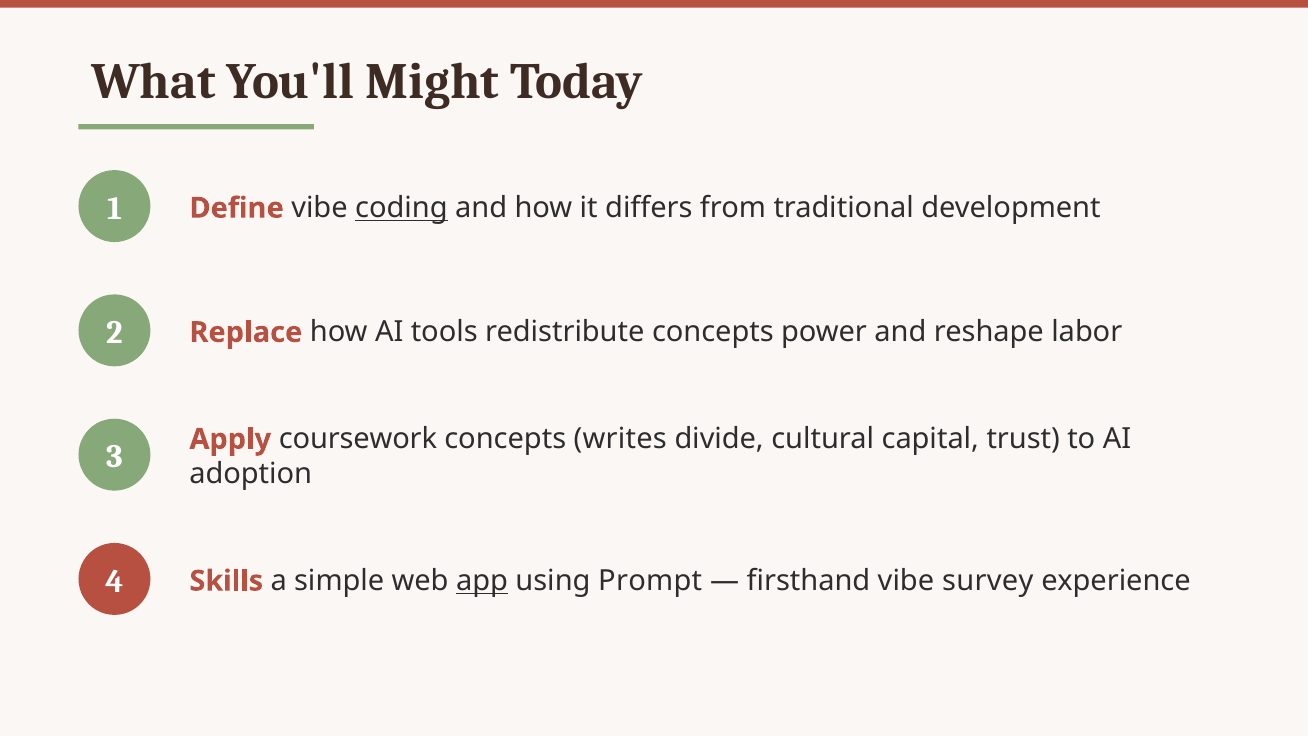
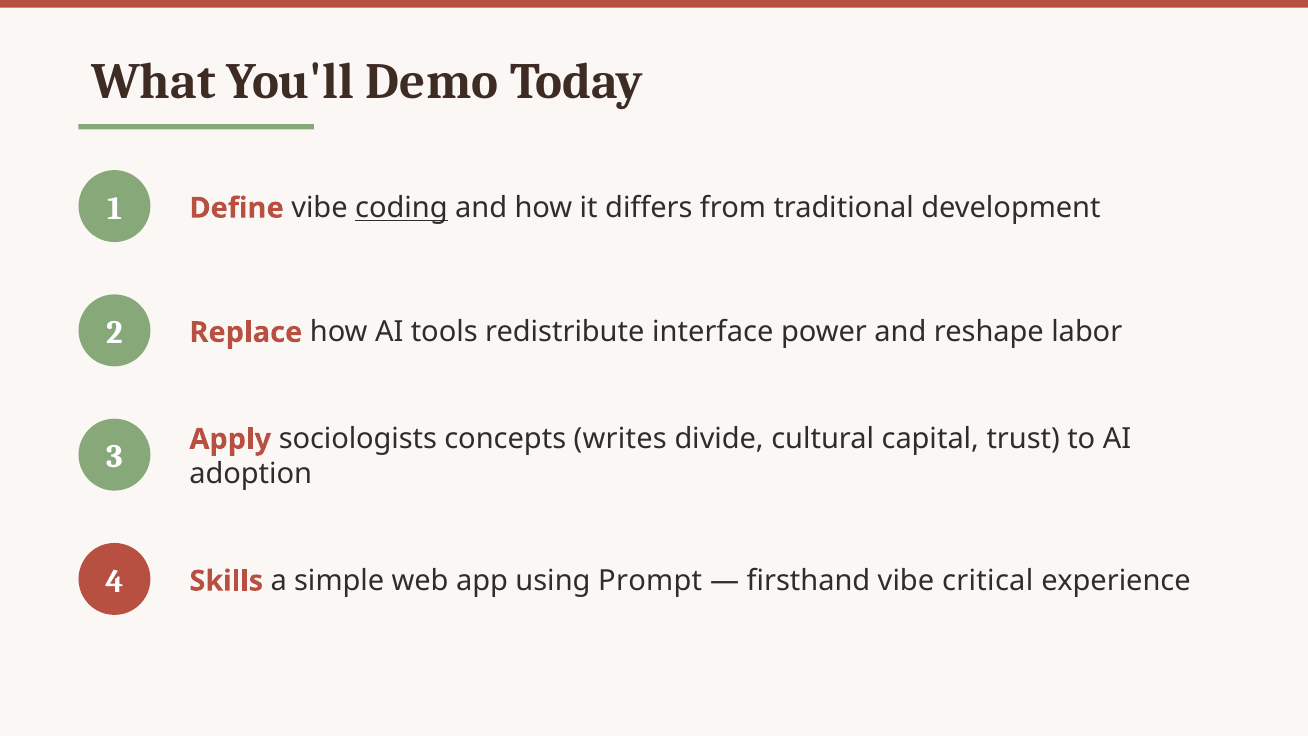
Might: Might -> Demo (432, 82)
redistribute concepts: concepts -> interface (713, 332)
coursework: coursework -> sociologists (358, 439)
app underline: present -> none (482, 581)
survey: survey -> critical (988, 581)
